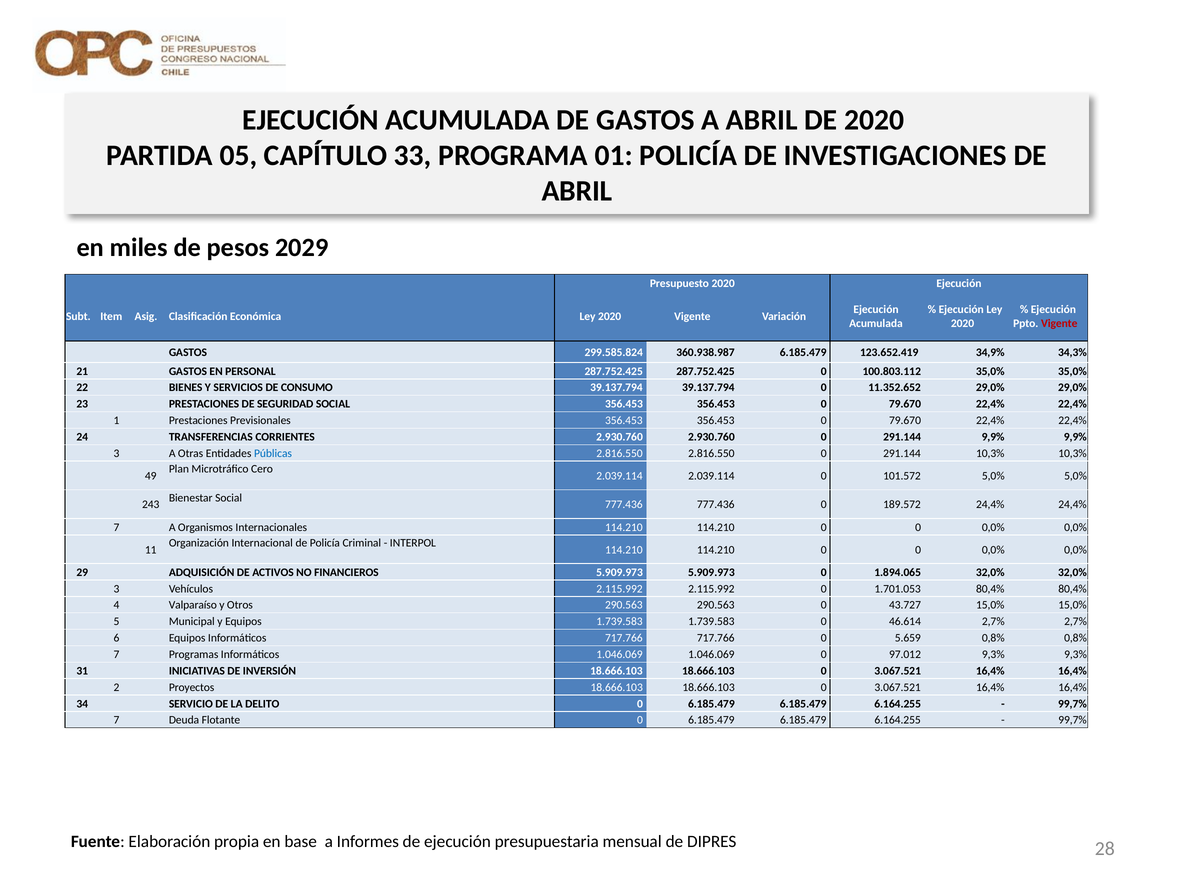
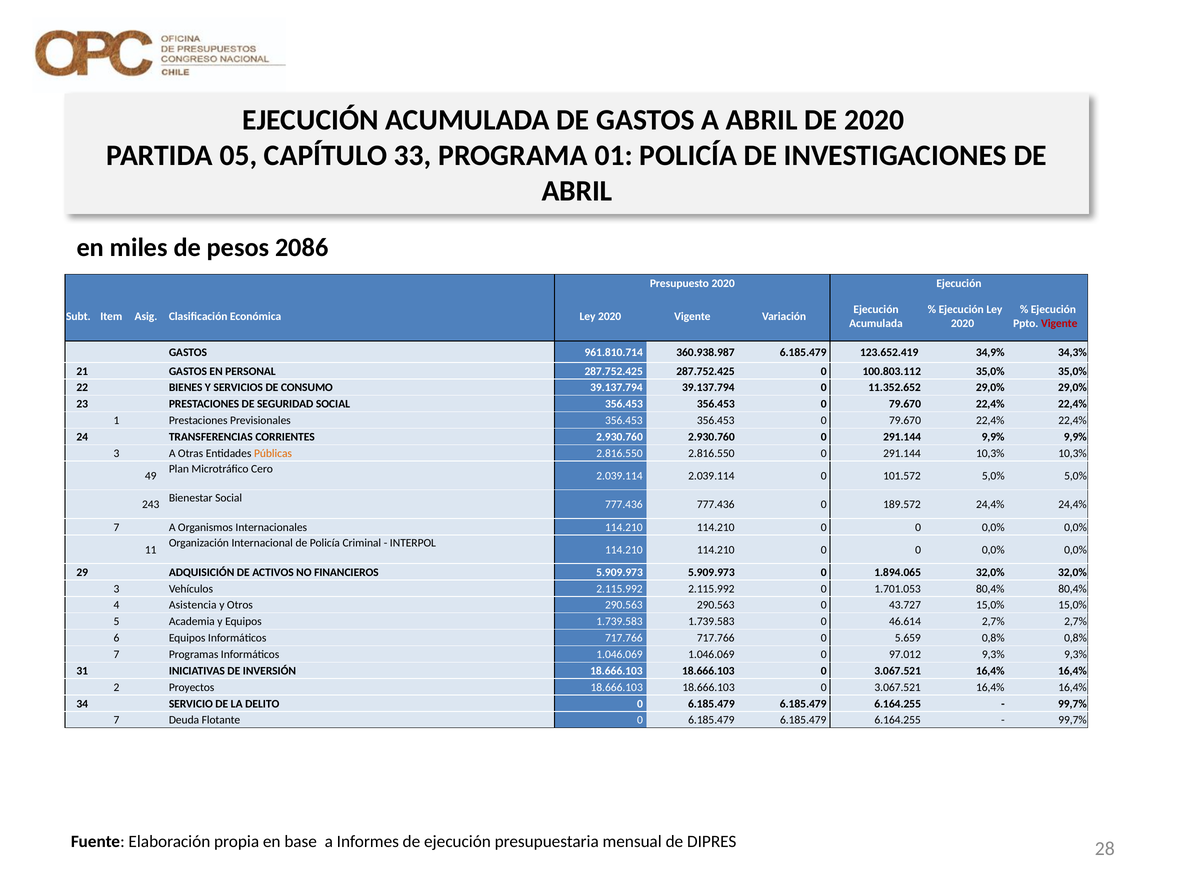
2029: 2029 -> 2086 (302, 248)
299.585.824: 299.585.824 -> 961.810.714 (614, 352)
Públicas colour: blue -> orange (273, 454)
Valparaíso: Valparaíso -> Asistencia (193, 606)
Municipal: Municipal -> Academia (192, 622)
